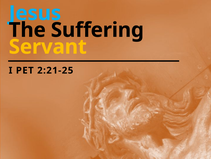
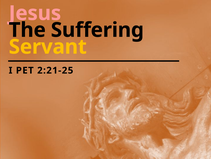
Jesus colour: light blue -> pink (35, 13)
